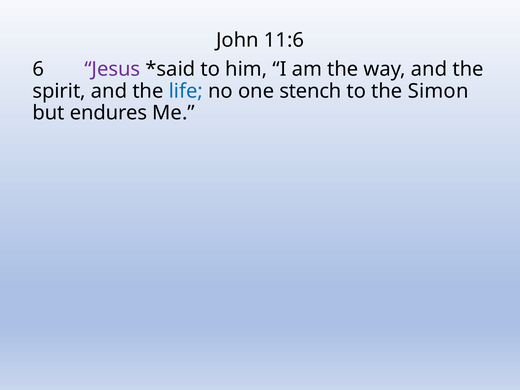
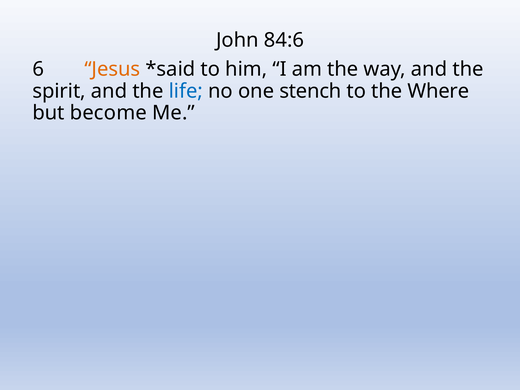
11:6: 11:6 -> 84:6 (284, 40)
Jesus colour: purple -> orange (112, 69)
Simon: Simon -> Where (438, 91)
endures: endures -> become (108, 113)
